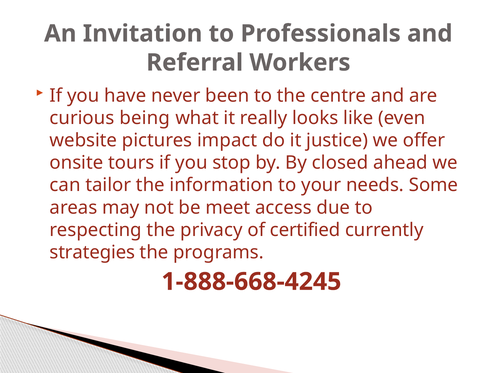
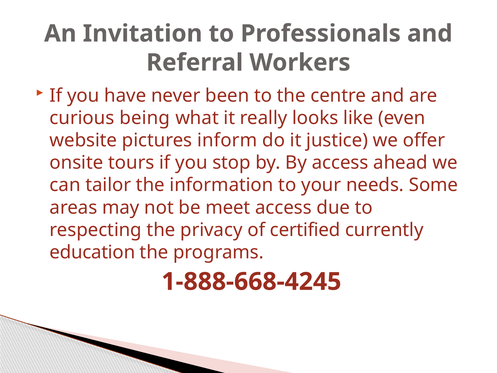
impact: impact -> inform (227, 140)
By closed: closed -> access (340, 163)
strategies: strategies -> education (92, 252)
